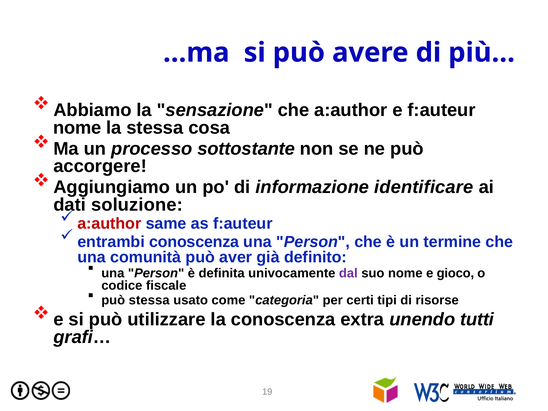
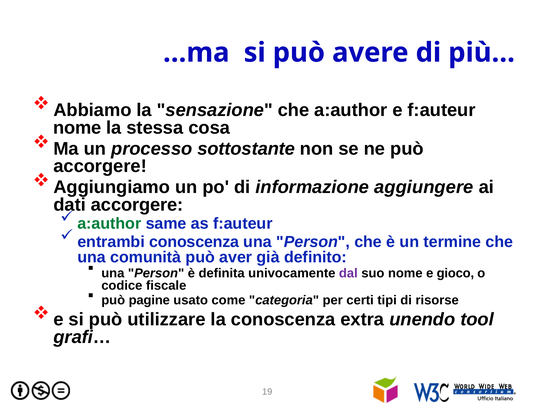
identificare: identificare -> aggiungere (424, 187)
dati soluzione: soluzione -> accorgere (137, 205)
a:author colour: red -> green (109, 224)
può stessa: stessa -> pagine (149, 300)
tutti: tutti -> tool (477, 320)
